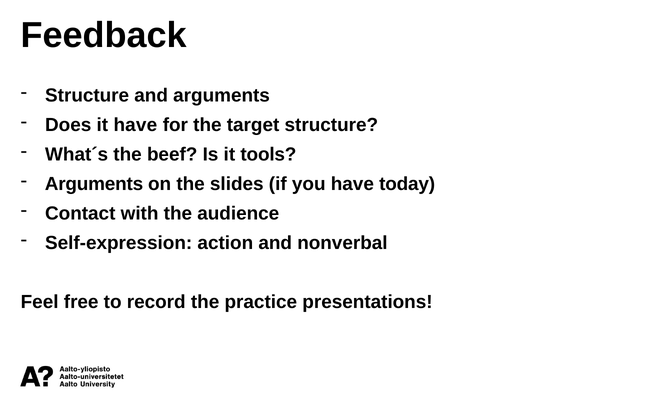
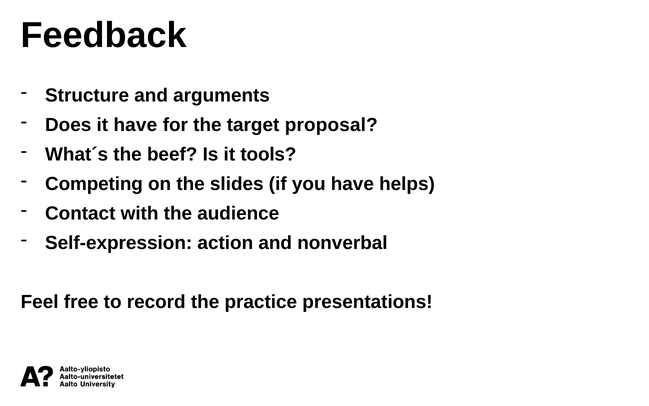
target structure: structure -> proposal (331, 125)
Arguments: Arguments -> Competing (94, 184)
today: today -> helps (407, 184)
